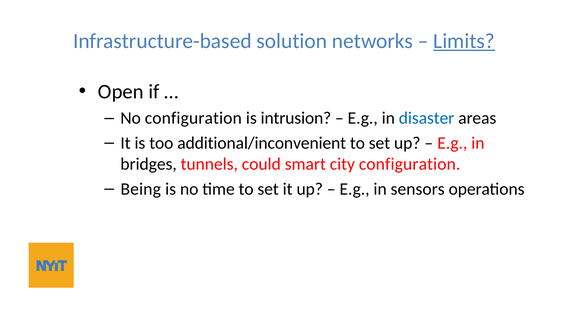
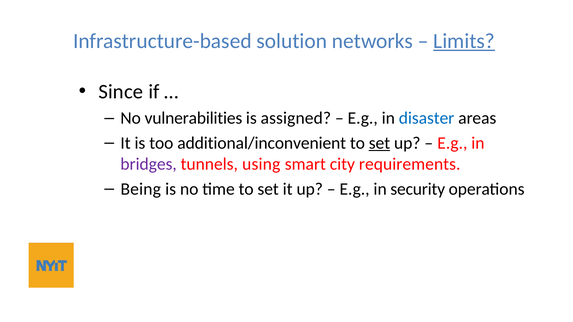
Open: Open -> Since (121, 92)
No configuration: configuration -> vulnerabilities (193, 118)
intrusion: intrusion -> assigned (296, 118)
set underline: none -> present (379, 143)
bridges colour: black -> purple (149, 164)
could: could -> using (261, 164)
city configuration: configuration -> requirements (410, 164)
sensors: sensors -> security (418, 189)
